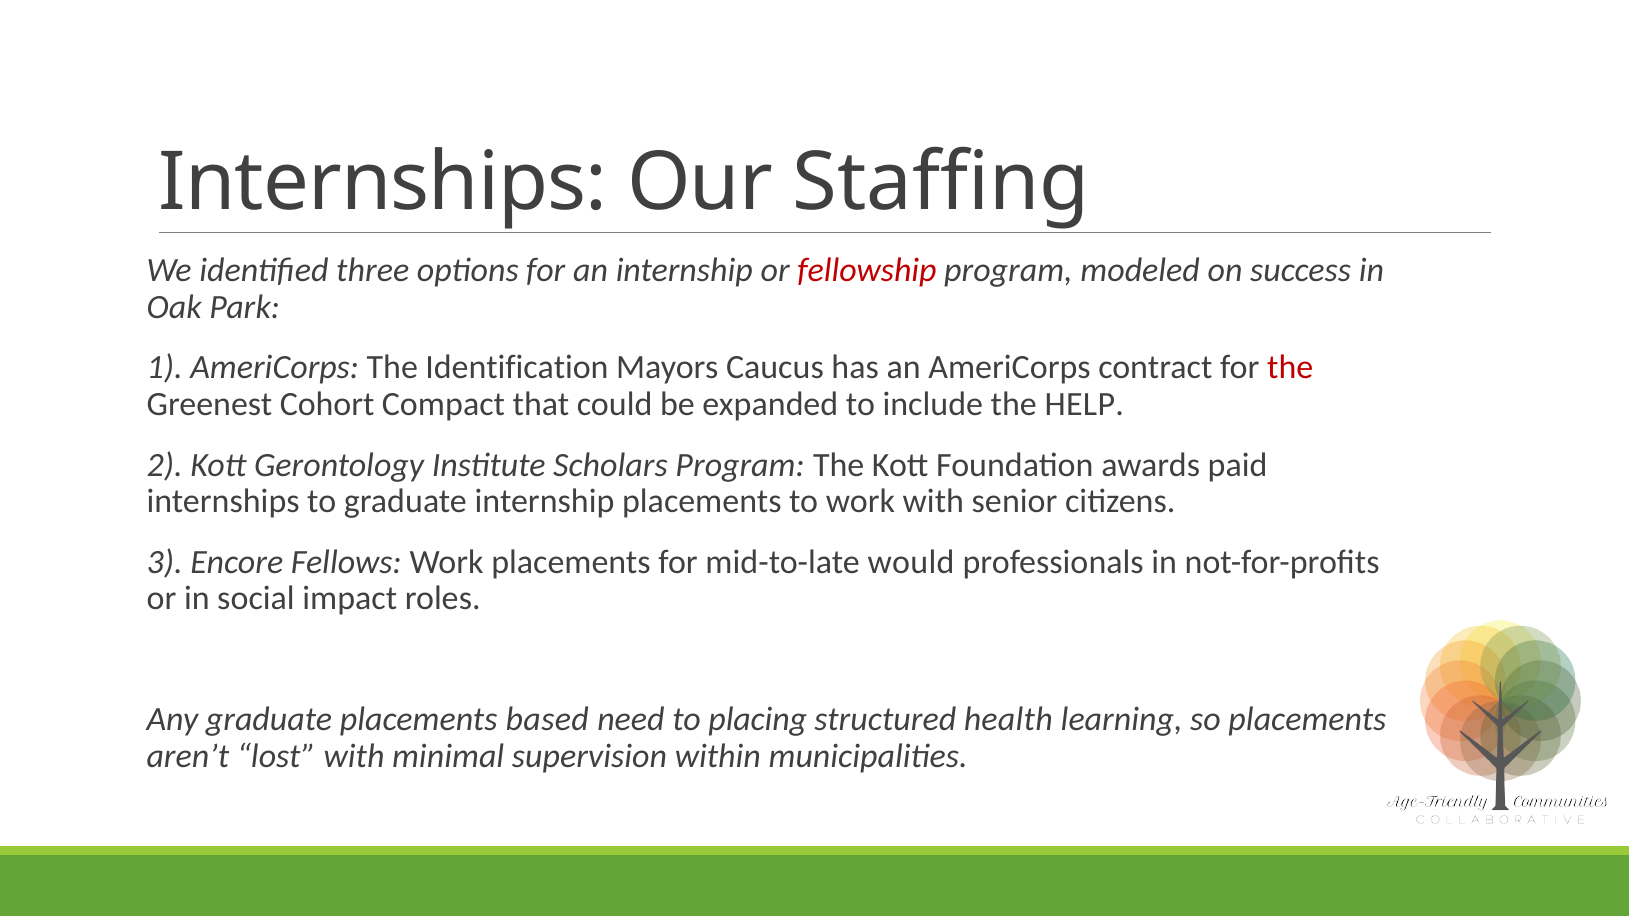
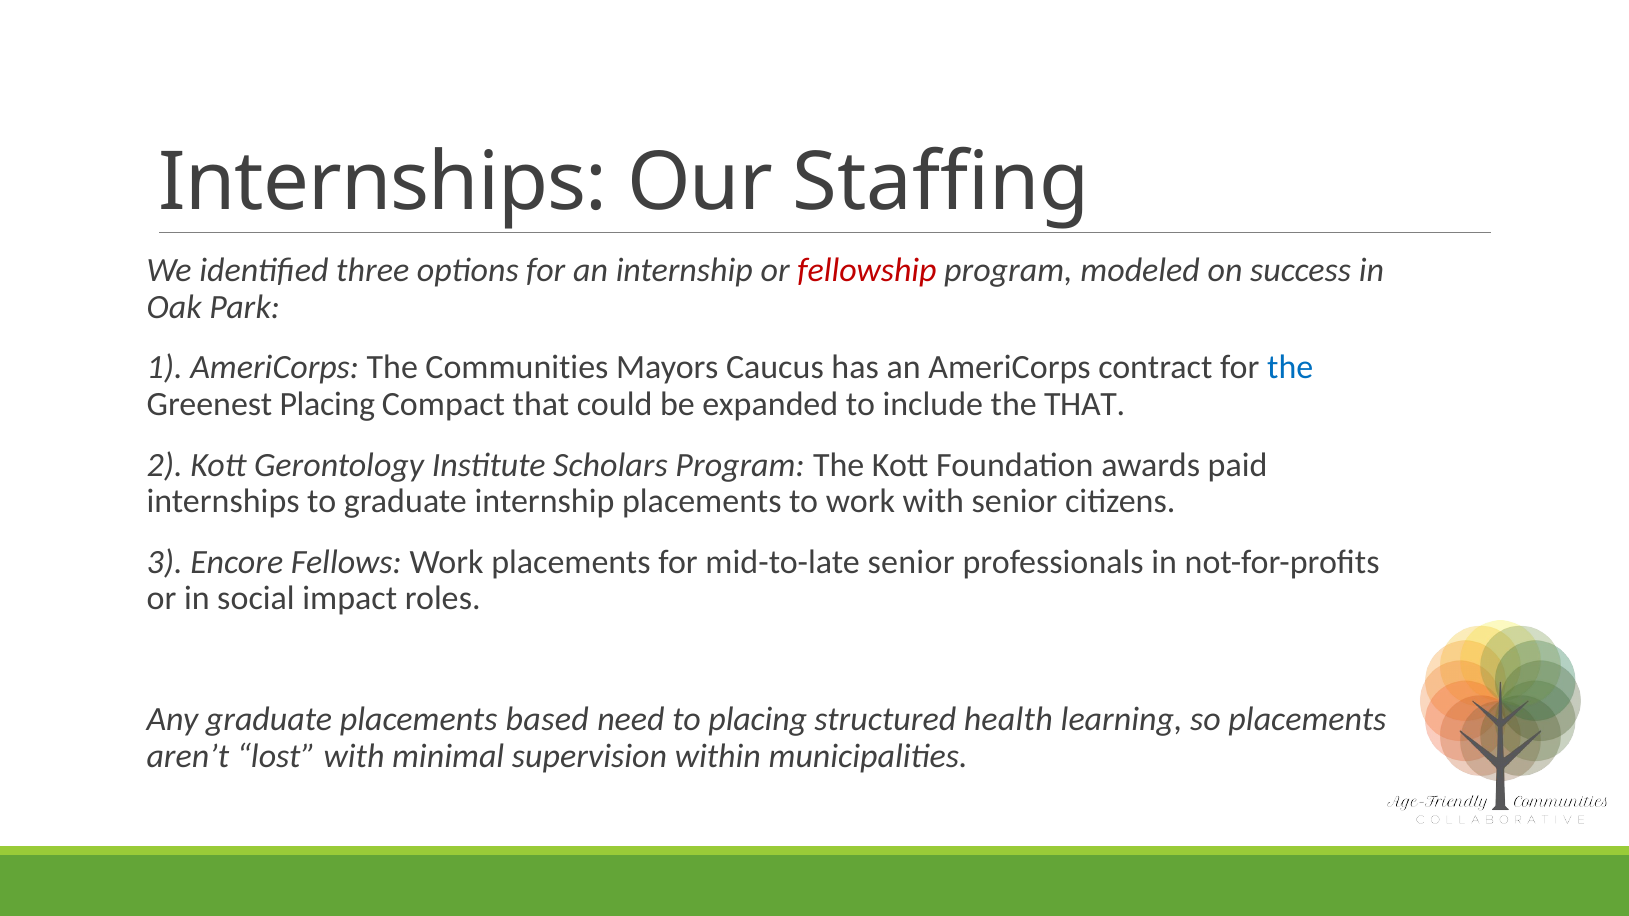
Identification: Identification -> Communities (517, 368)
the colour: red -> blue (1290, 368)
Greenest Cohort: Cohort -> Placing (327, 405)
the HELP: HELP -> THAT (1085, 405)
mid-to-late would: would -> senior (911, 562)
